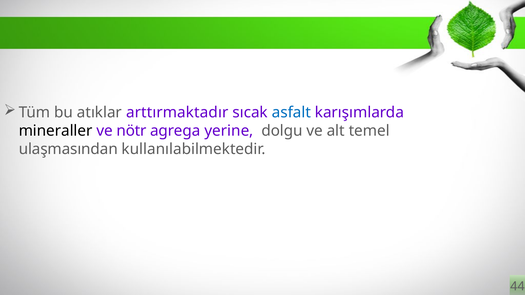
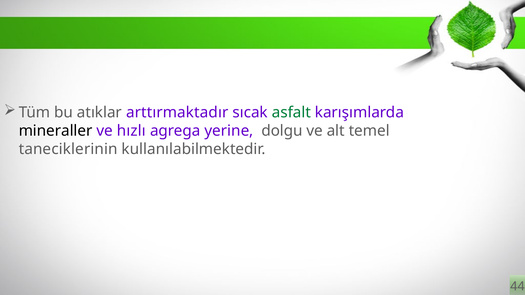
asfalt colour: blue -> green (291, 113)
nötr: nötr -> hızlı (131, 131)
ulaşmasından: ulaşmasından -> taneciklerinin (68, 149)
